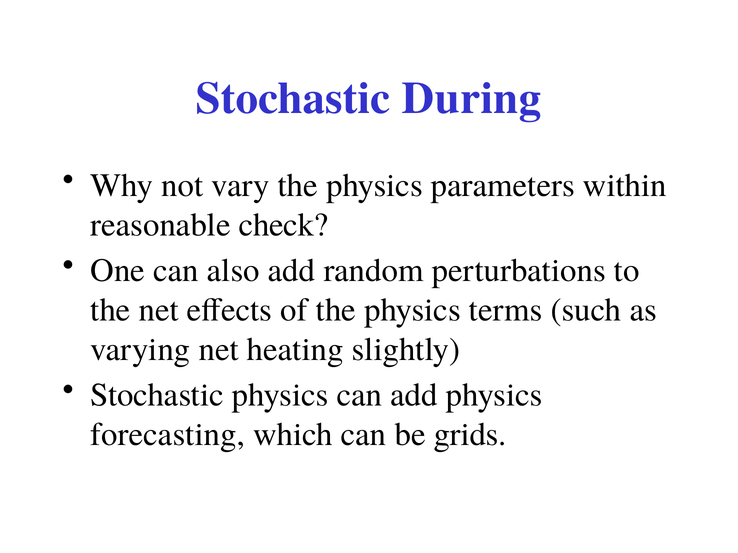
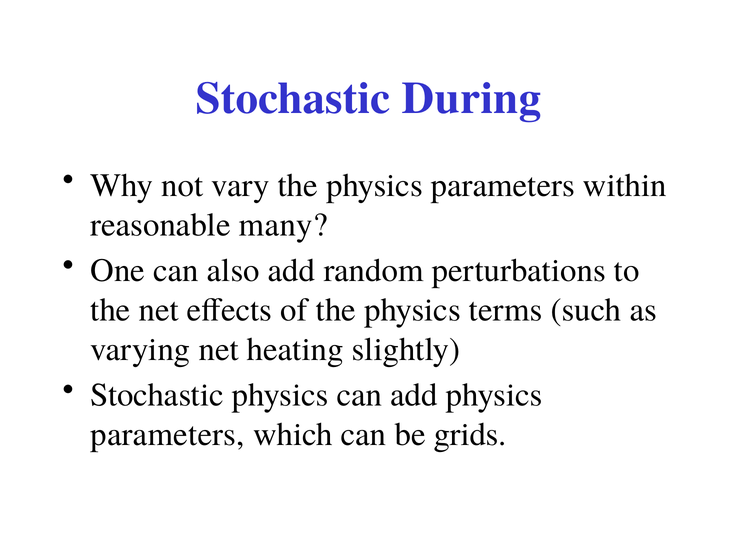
check: check -> many (283, 225)
forecasting: forecasting -> parameters (168, 435)
